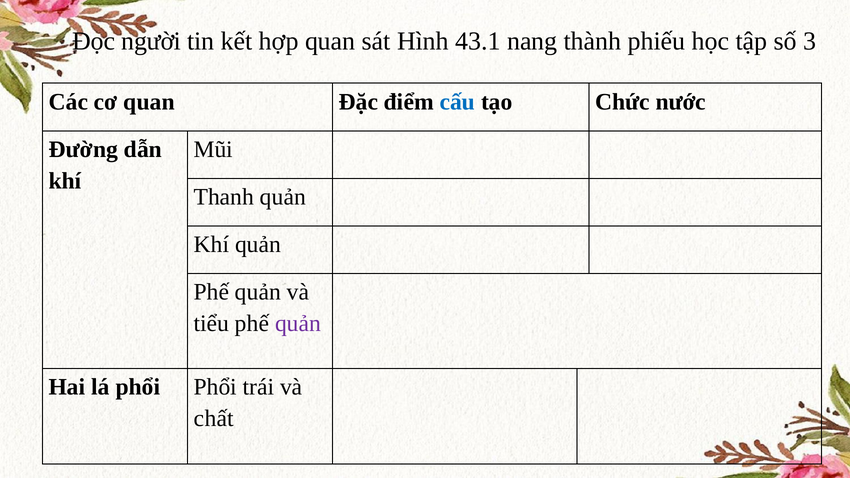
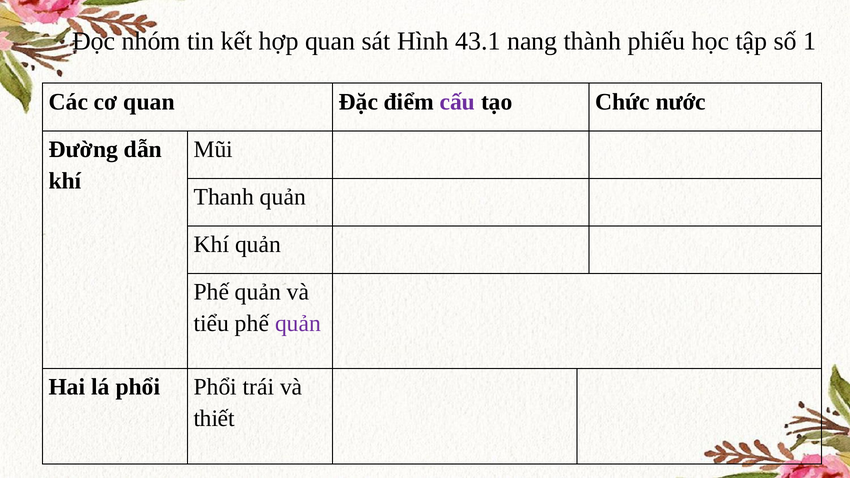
người: người -> nhóm (151, 41)
3: 3 -> 1 (810, 41)
cấu colour: blue -> purple (457, 102)
chất: chất -> thiết (214, 419)
